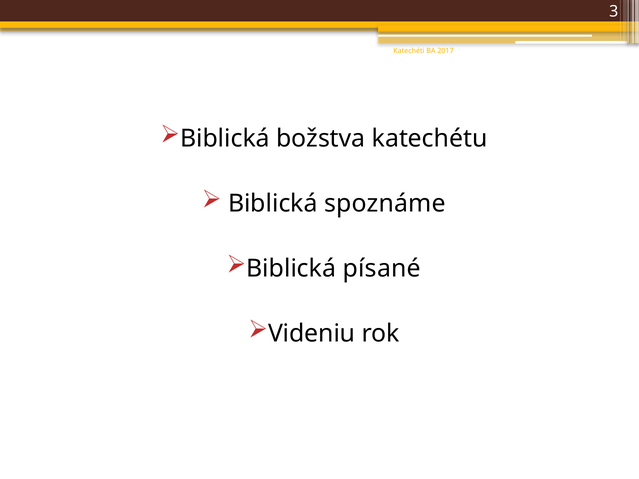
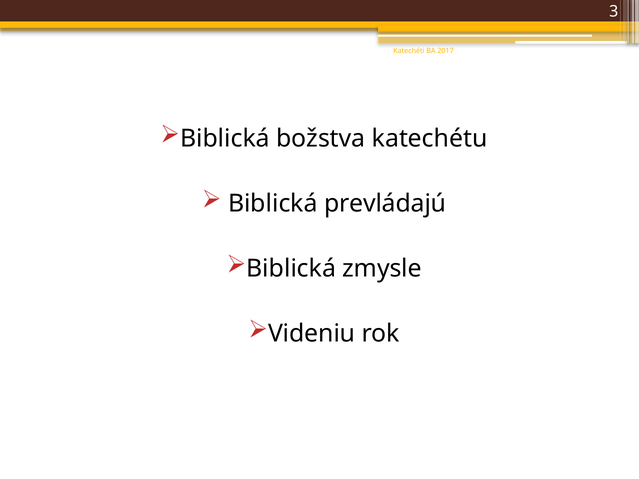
spoznáme: spoznáme -> prevládajú (385, 204)
písané: písané -> zmysle (382, 269)
